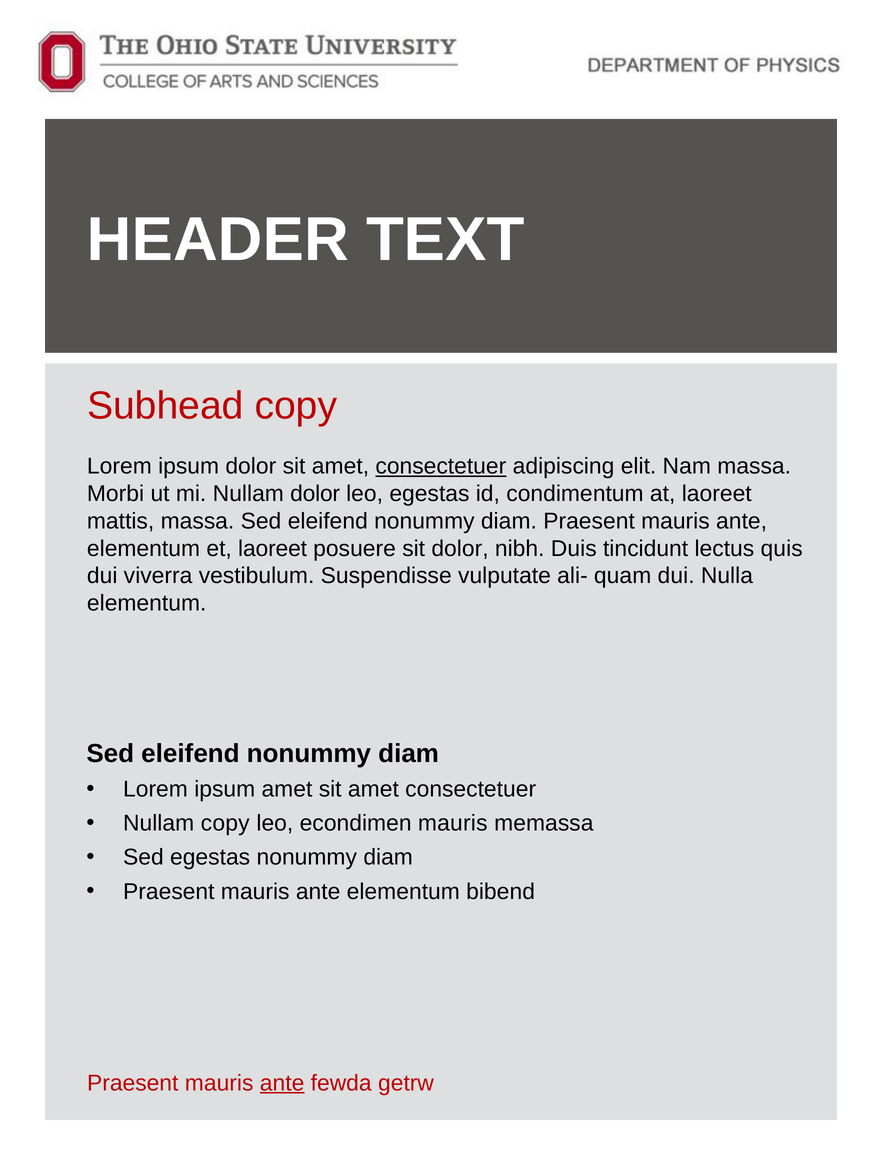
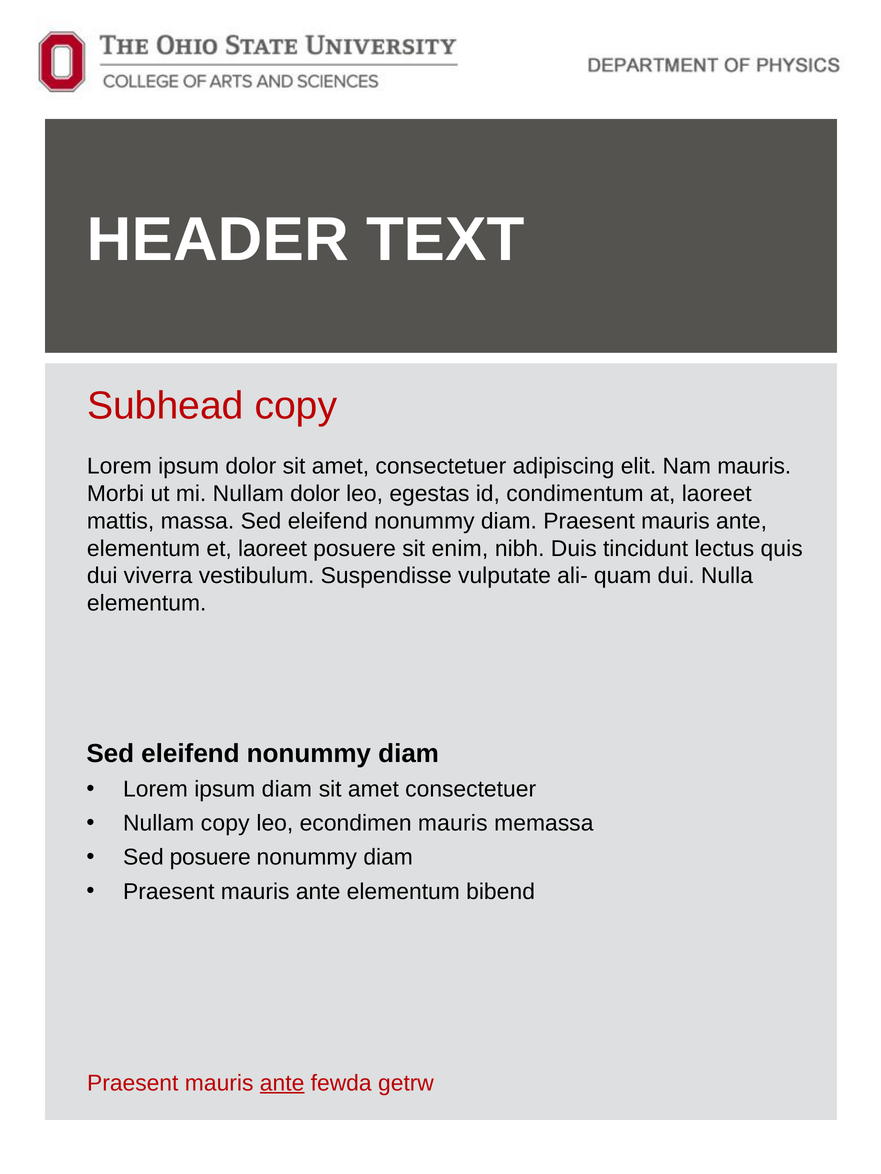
consectetuer underline: present -> none (441, 467)
Nam massa: massa -> mauris (754, 467)
sit dolor: dolor -> enim (460, 549)
ipsum amet: amet -> diam (287, 790)
Sed egestas: egestas -> posuere (210, 858)
